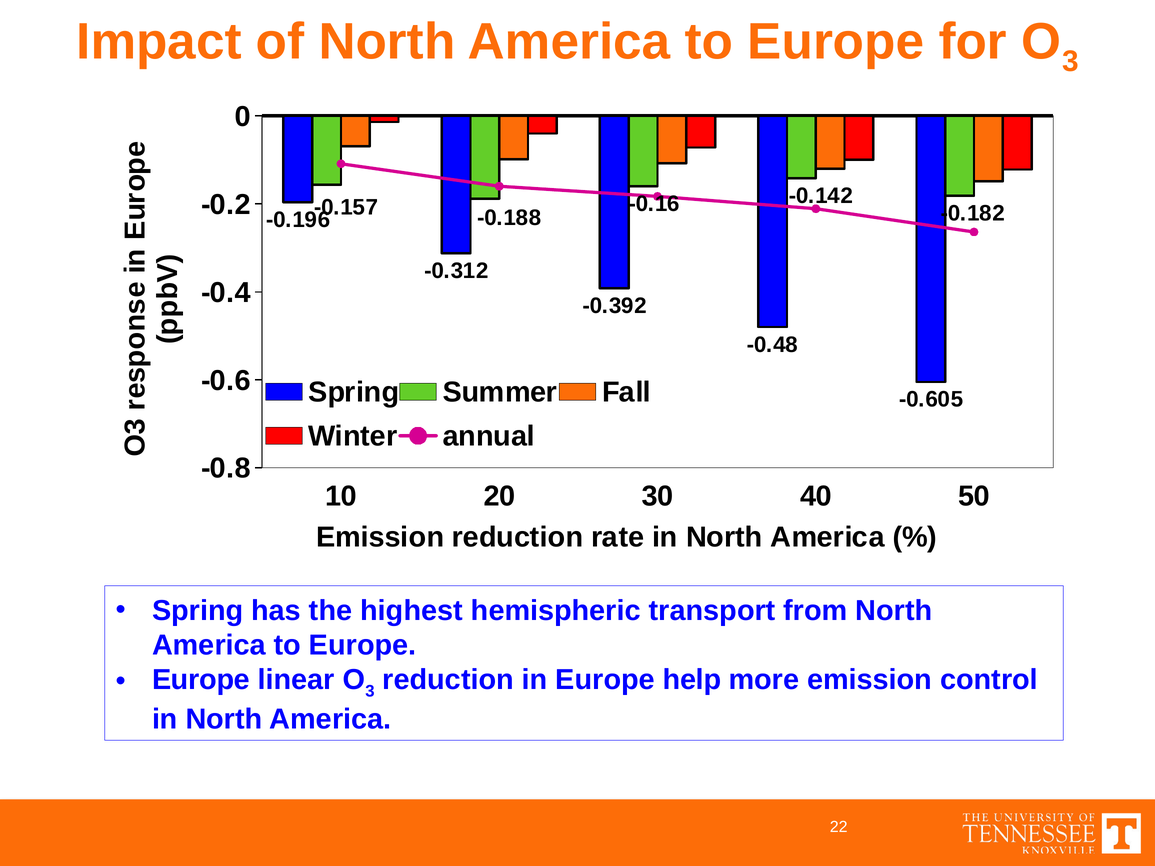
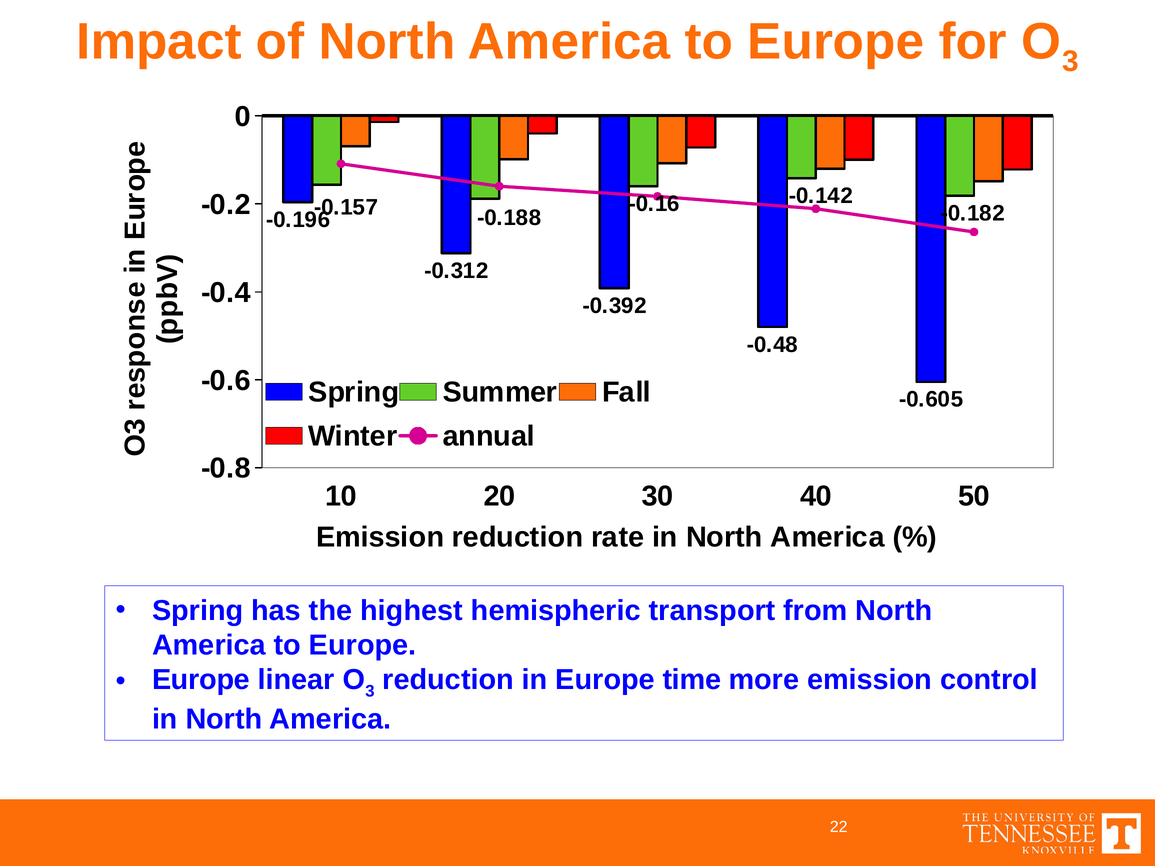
help: help -> time (692, 680)
